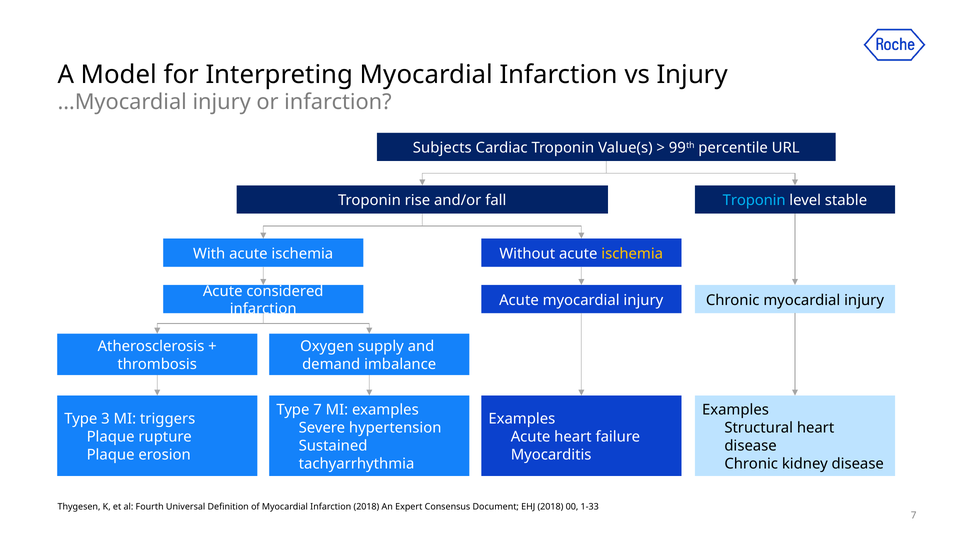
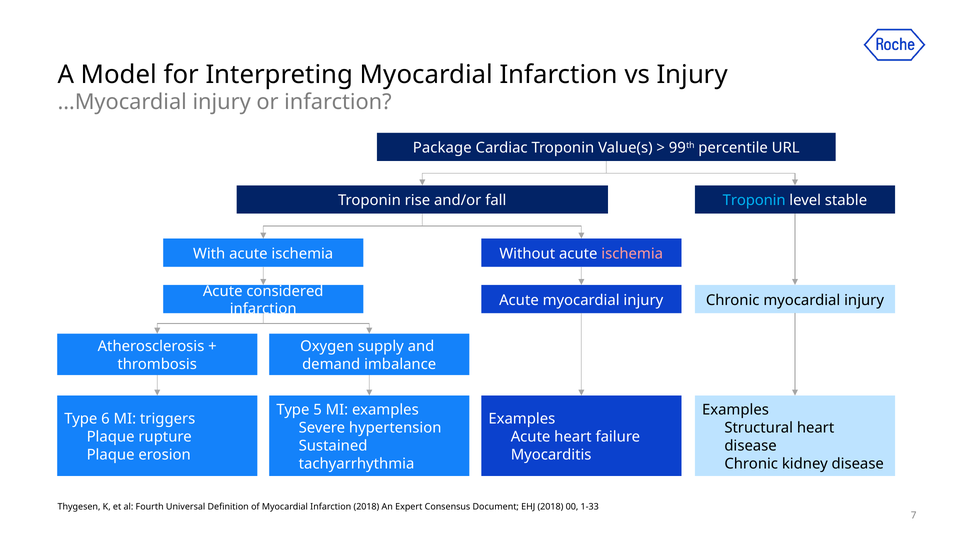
Subjects: Subjects -> Package (442, 148)
ischemia colour: yellow -> pink (632, 254)
Type 7: 7 -> 5 (318, 410)
3: 3 -> 6 (105, 419)
